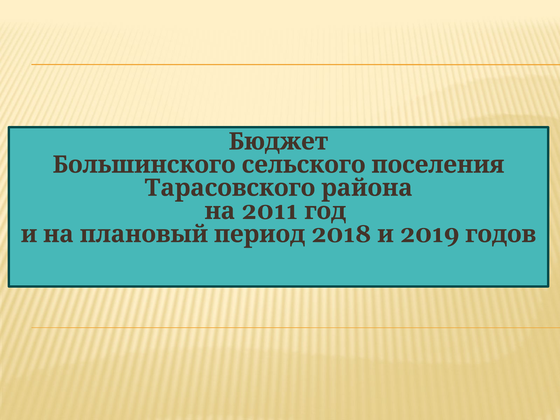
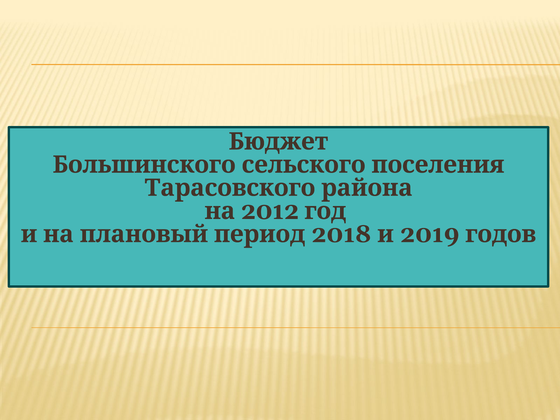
2011: 2011 -> 2012 (270, 211)
